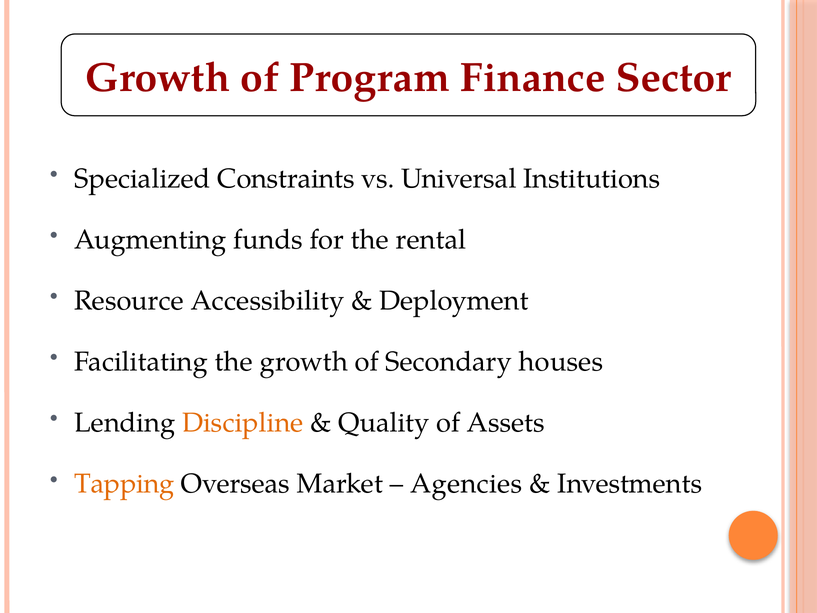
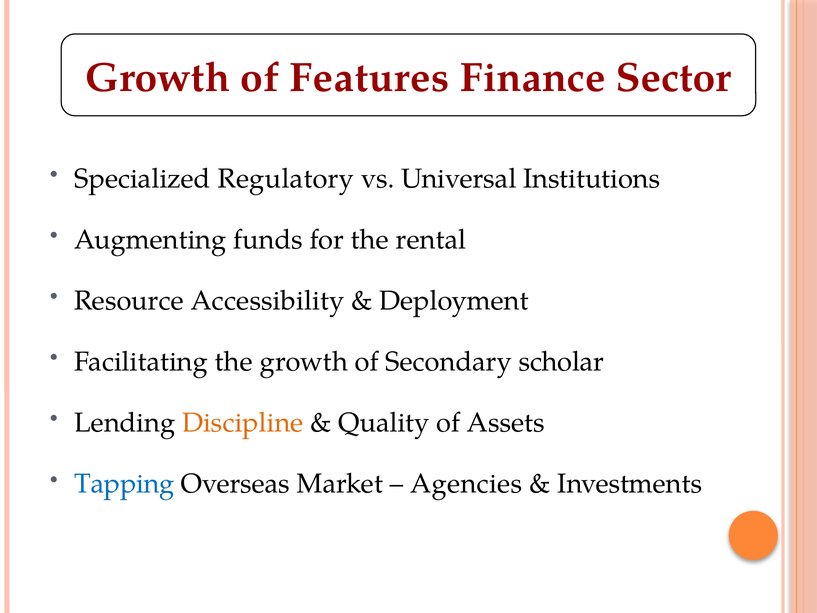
Program: Program -> Features (370, 78)
Constraints: Constraints -> Regulatory (286, 179)
houses: houses -> scholar (561, 362)
Tapping colour: orange -> blue (124, 484)
